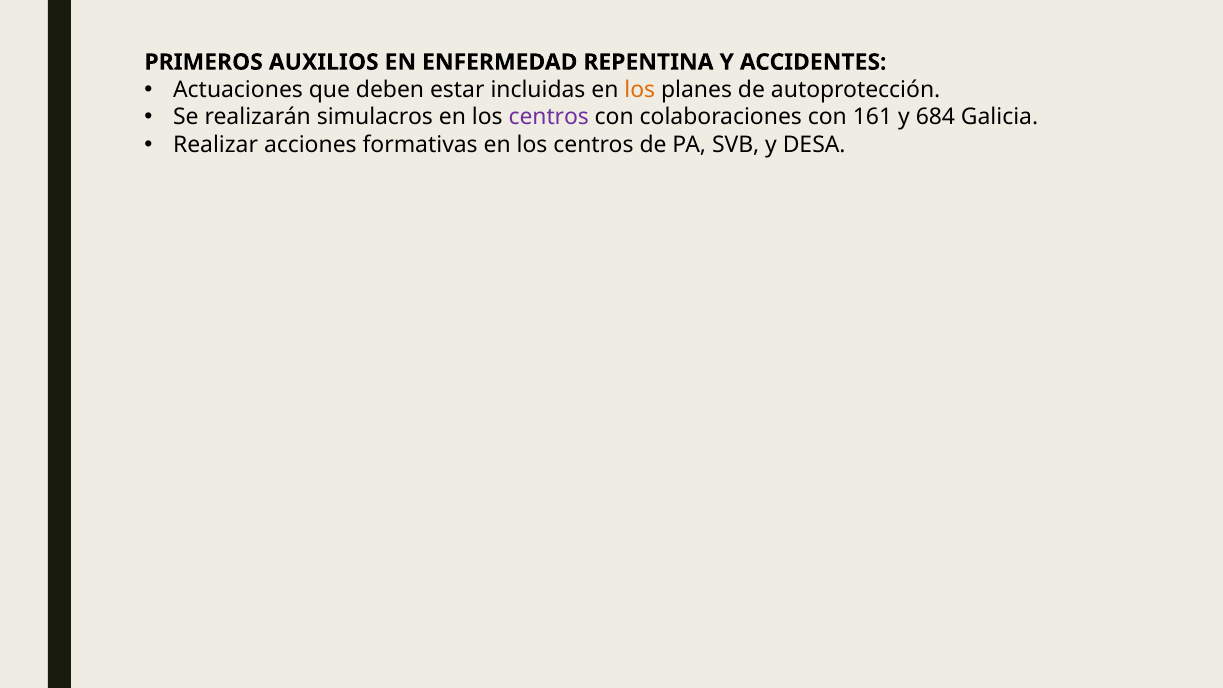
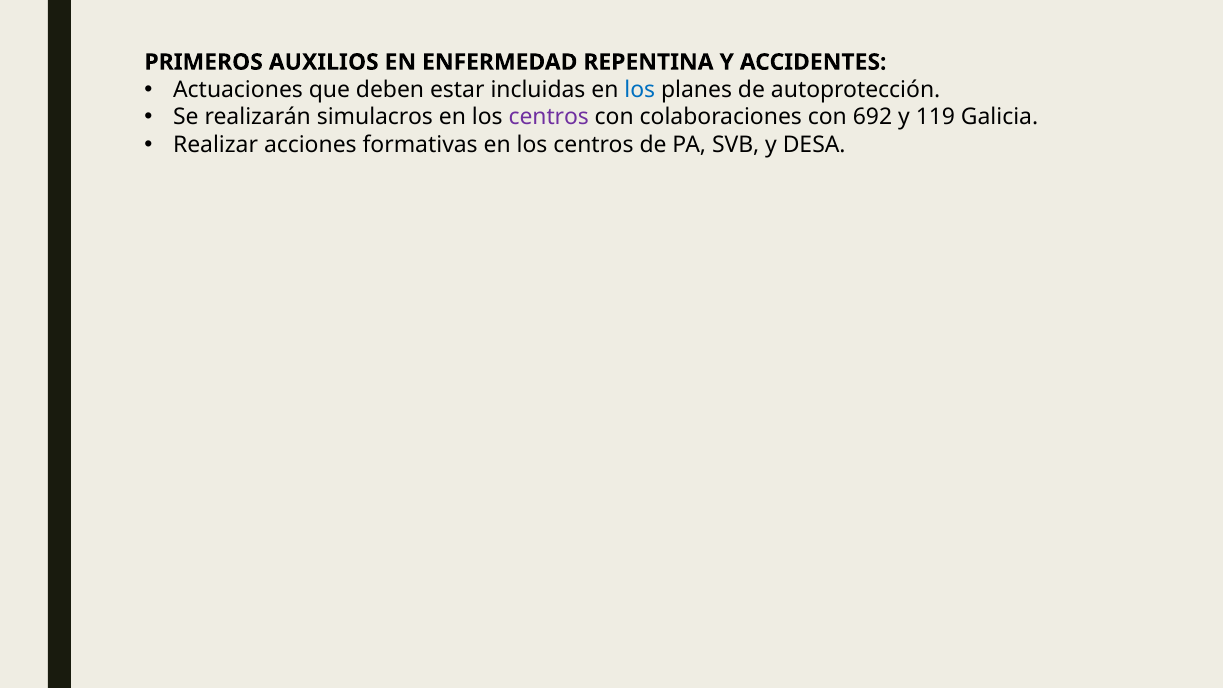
los colour: orange -> blue (640, 90)
161: 161 -> 692 (873, 117)
684: 684 -> 119 (935, 117)
